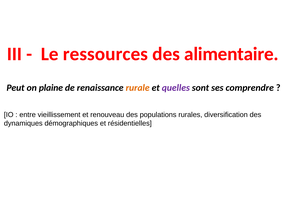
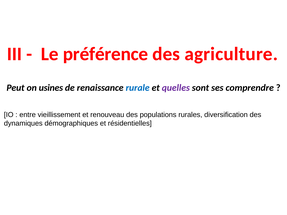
ressources: ressources -> préférence (106, 54)
alimentaire: alimentaire -> agriculture (231, 54)
plaine: plaine -> usines (51, 88)
rurale colour: orange -> blue (138, 88)
